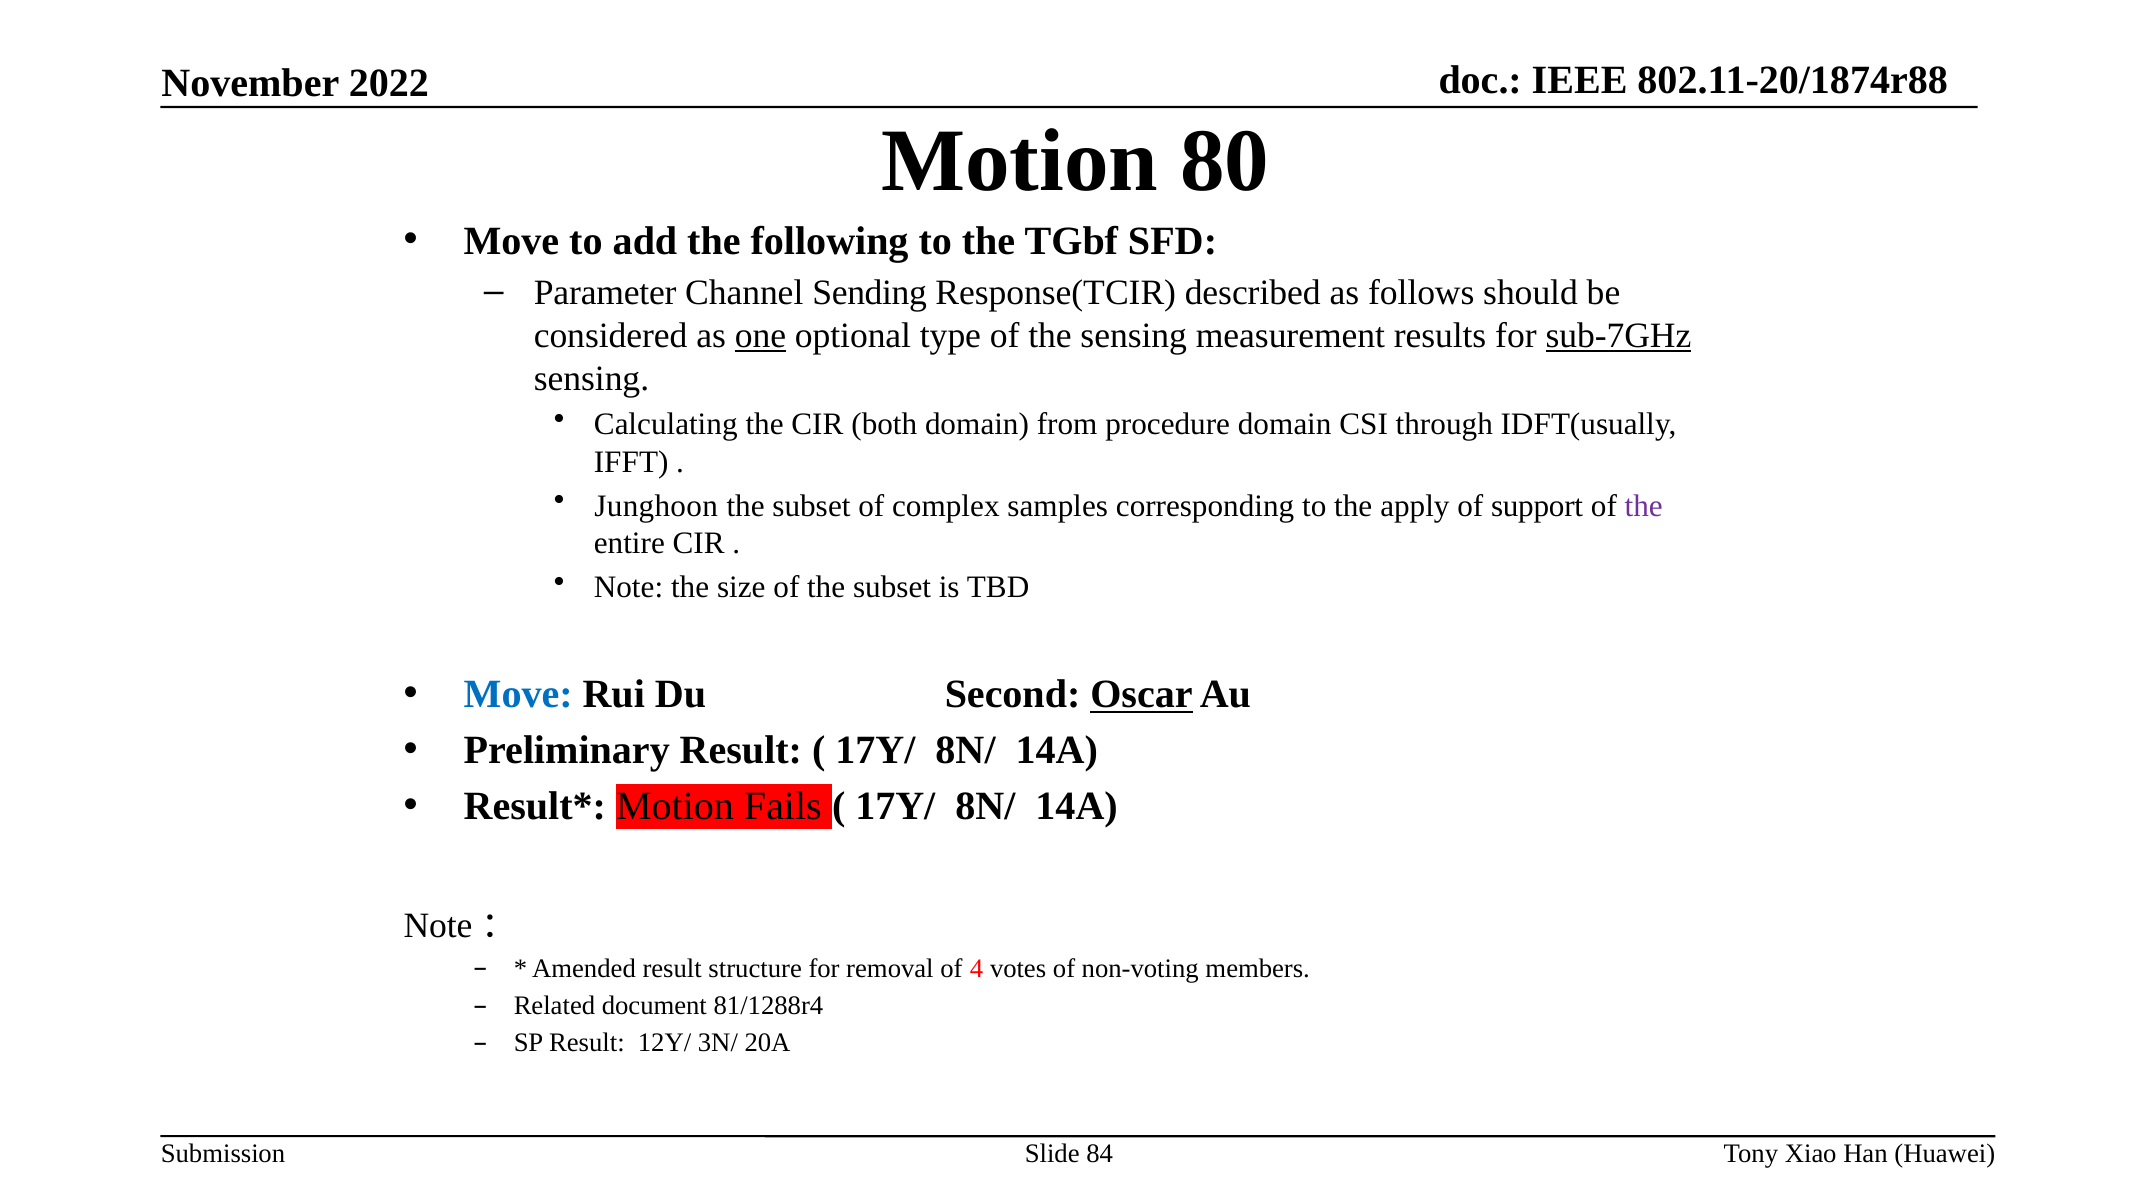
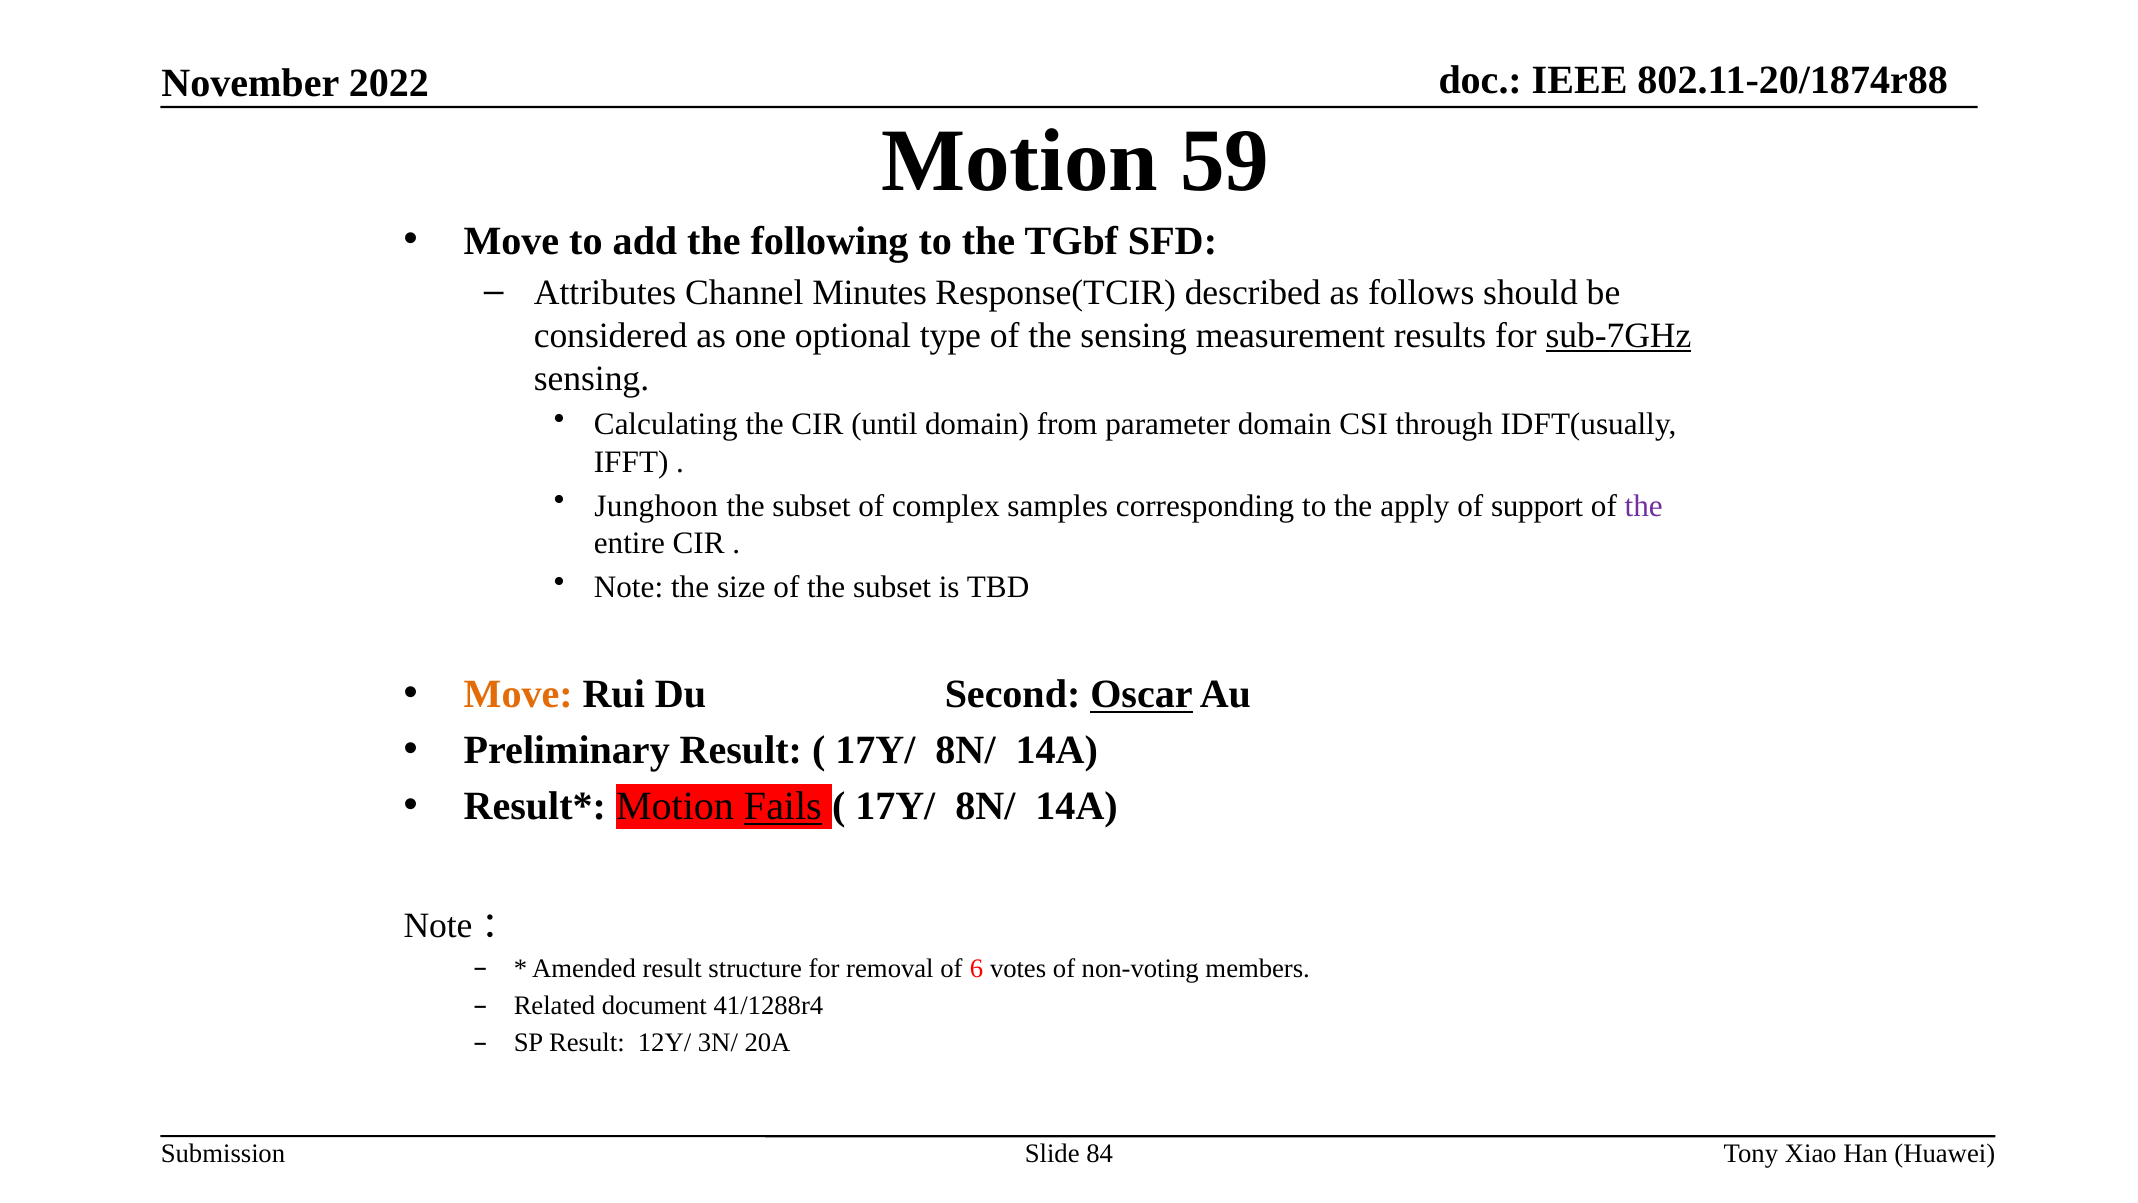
80: 80 -> 59 (1225, 161)
Parameter: Parameter -> Attributes (605, 293)
Sending: Sending -> Minutes (870, 293)
one underline: present -> none (760, 336)
both: both -> until (884, 424)
procedure: procedure -> parameter (1168, 424)
Move colour: blue -> orange (518, 694)
Fails underline: none -> present (783, 807)
4: 4 -> 6 (977, 968)
81/1288r4: 81/1288r4 -> 41/1288r4 (768, 1005)
